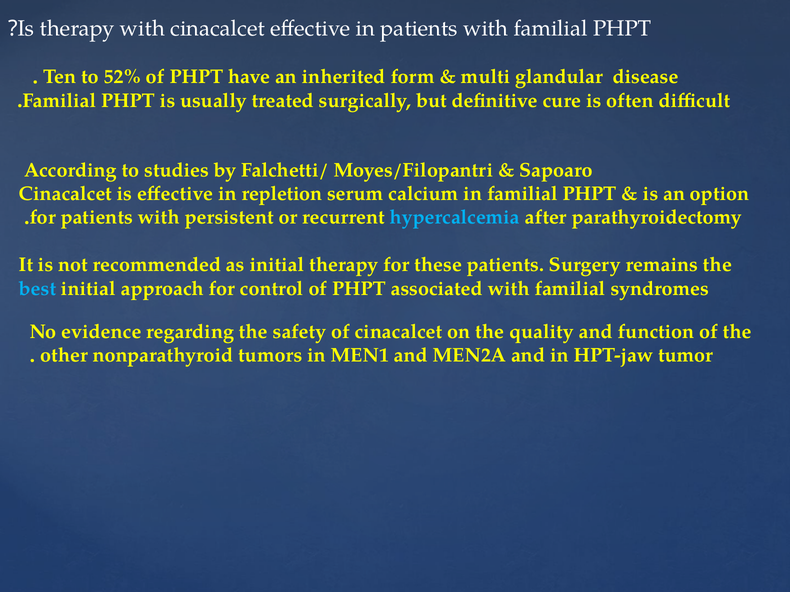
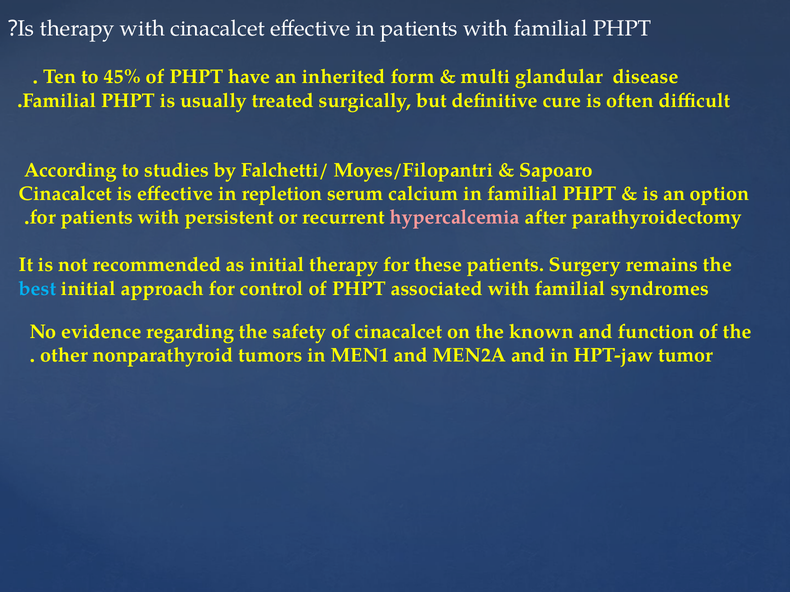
52%: 52% -> 45% (122, 77)
hypercalcemia colour: light blue -> pink (455, 218)
quality: quality -> known (541, 332)
